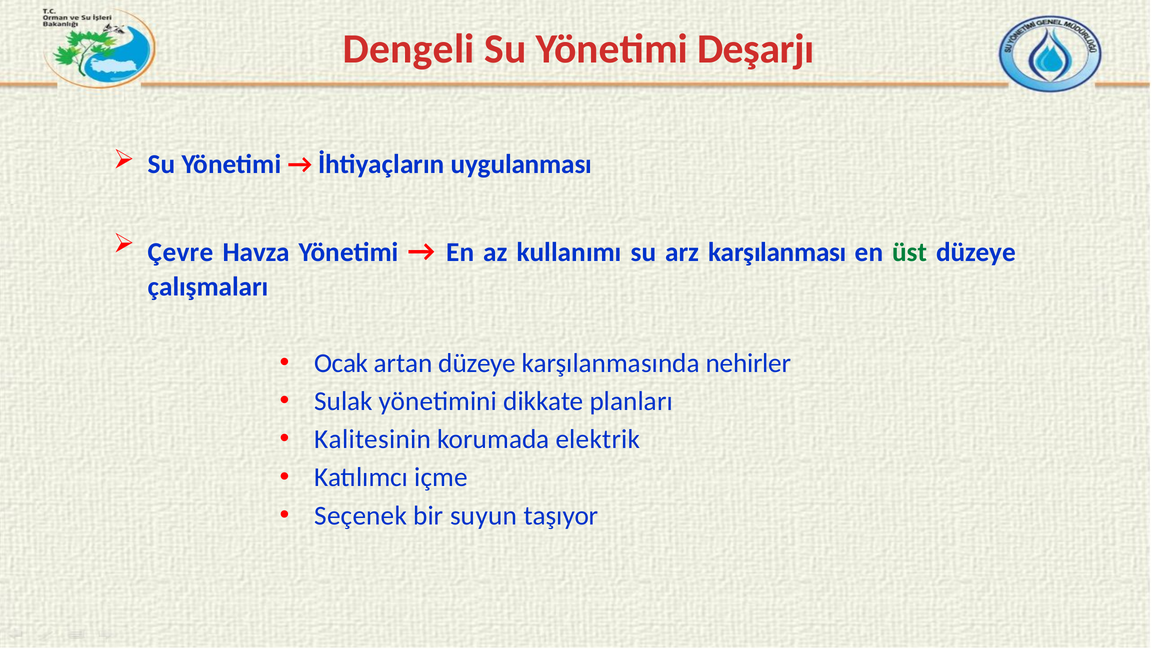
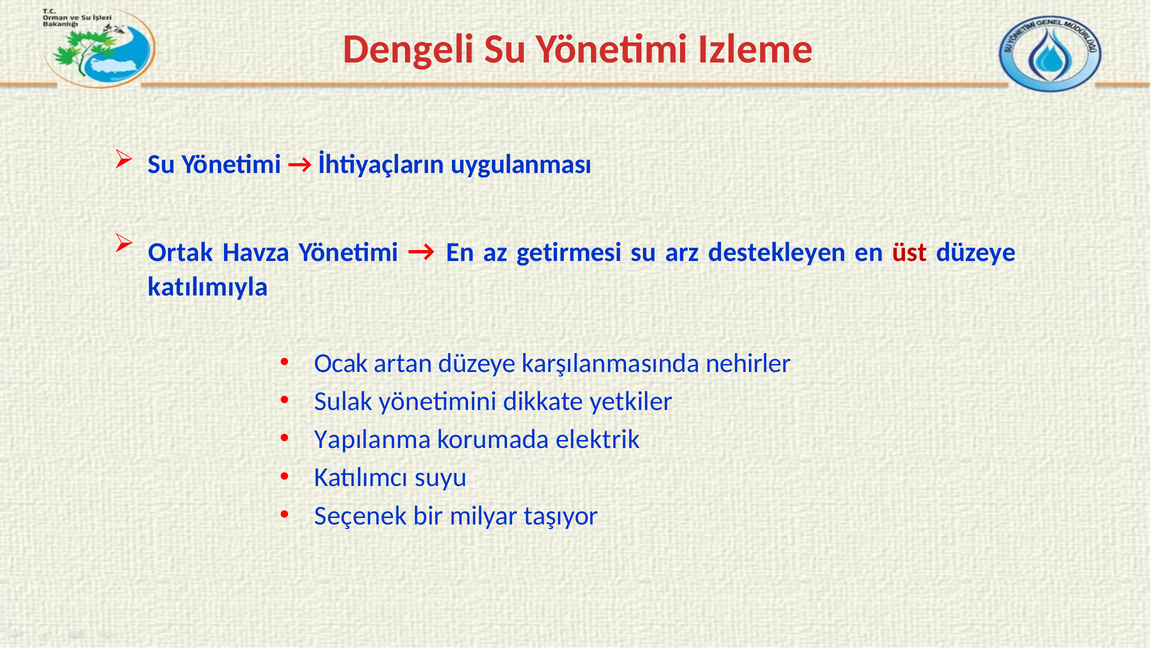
Deşarjı: Deşarjı -> Izleme (755, 49)
Çevre: Çevre -> Ortak (181, 252)
kullanımı: kullanımı -> getirmesi (569, 252)
karşılanması: karşılanması -> destekleyen (777, 252)
üst colour: green -> red (910, 252)
çalışmaları: çalışmaları -> katılımıyla (208, 287)
planları: planları -> yetkiler (631, 401)
Kalitesinin: Kalitesinin -> Yapılanma (373, 439)
içme: içme -> suyu (441, 478)
suyun: suyun -> milyar (484, 516)
